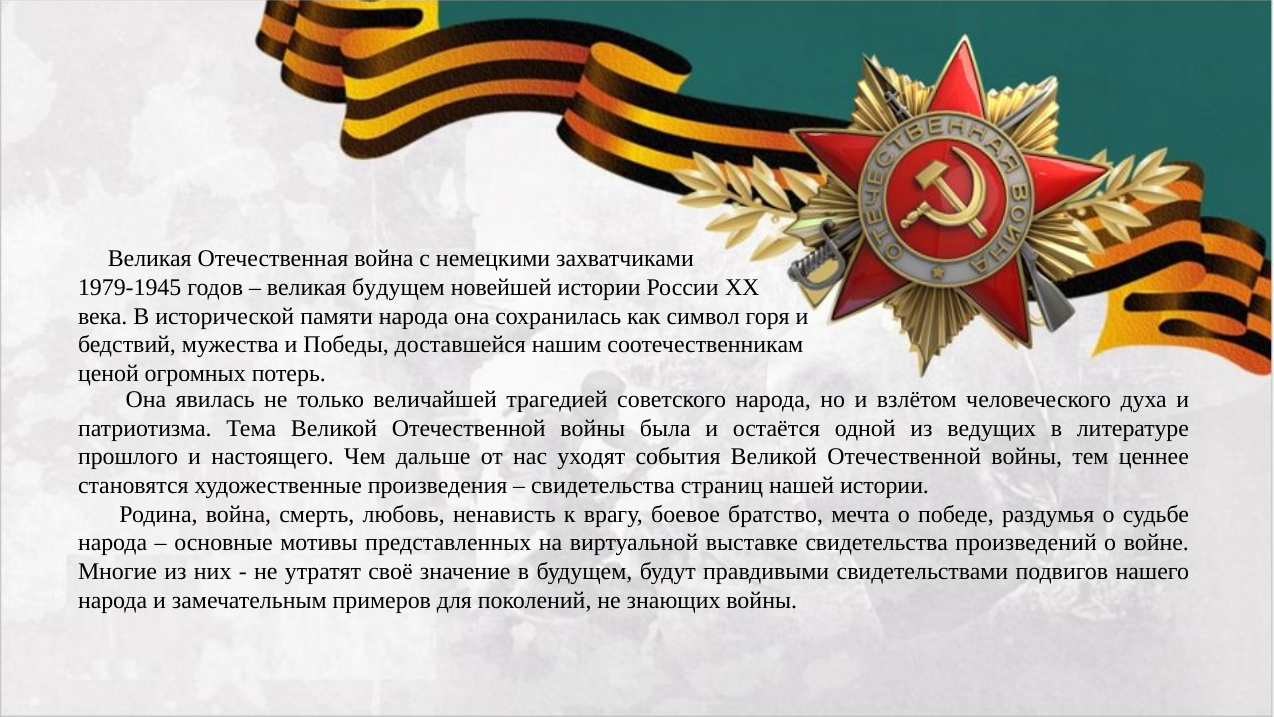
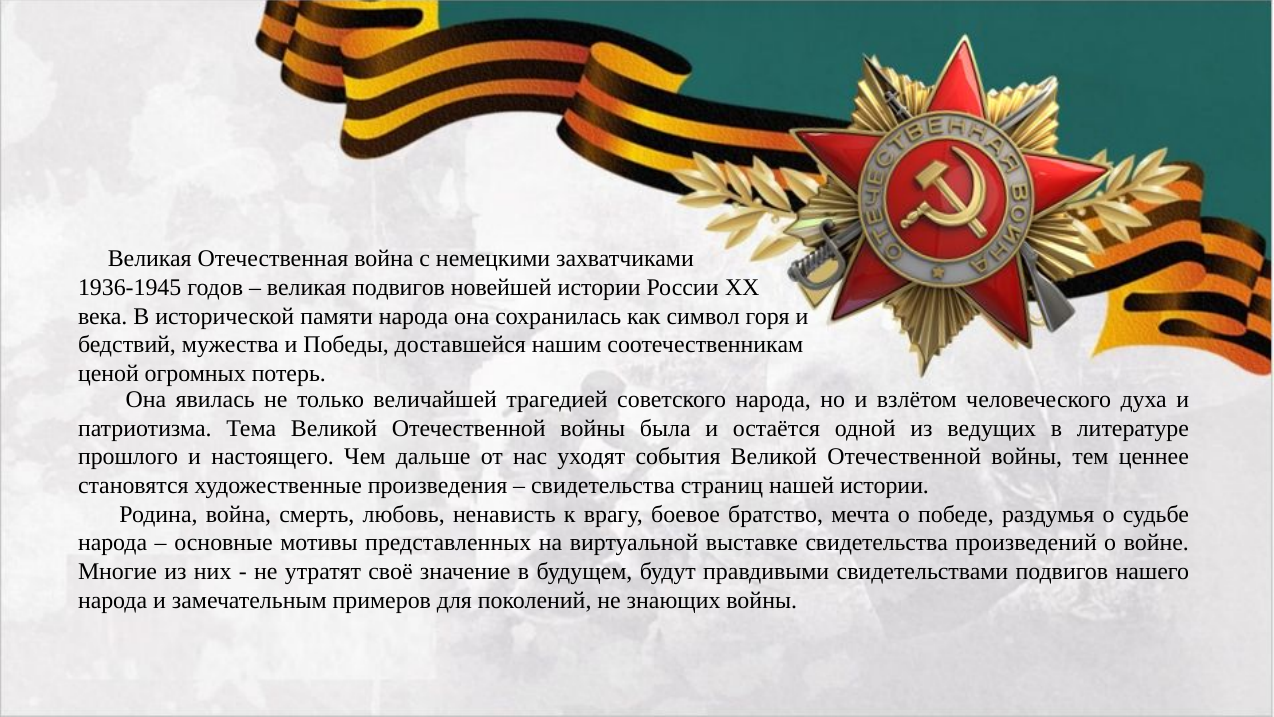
1979-1945: 1979-1945 -> 1936-1945 (130, 287)
великая будущем: будущем -> подвигов (399, 287)
